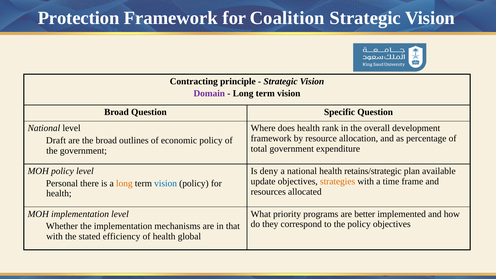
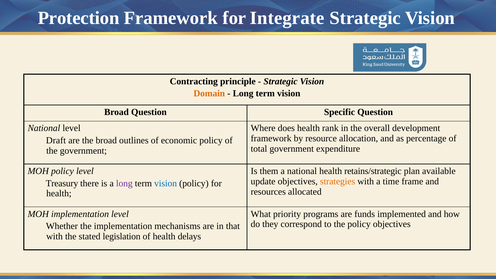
Coalition: Coalition -> Integrate (287, 18)
Domain colour: purple -> orange (209, 94)
deny: deny -> them (269, 171)
Personal: Personal -> Treasury (62, 183)
long colour: orange -> purple (124, 183)
better: better -> funds (365, 214)
efficiency: efficiency -> legislation (122, 236)
global: global -> delays (189, 236)
